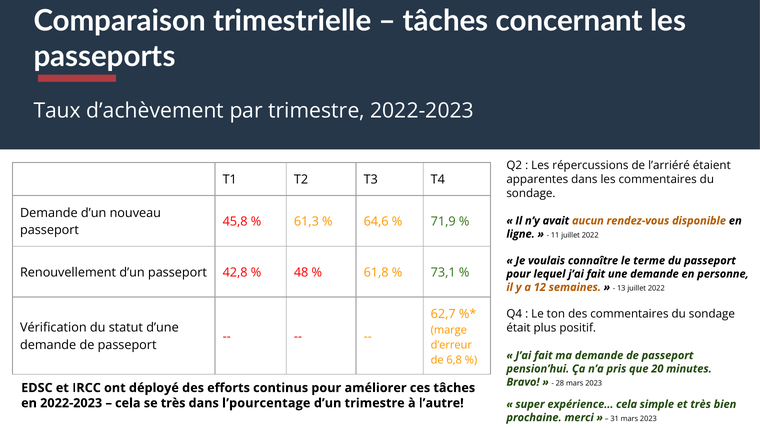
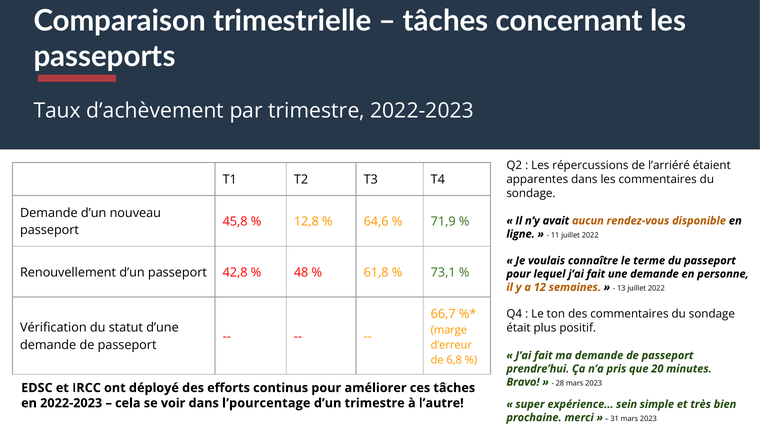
61,3: 61,3 -> 12,8 (306, 221)
62,7: 62,7 -> 66,7 (443, 314)
pension’hui: pension’hui -> prendre’hui (538, 368)
se très: très -> voir (173, 403)
expérience… cela: cela -> sein (627, 404)
